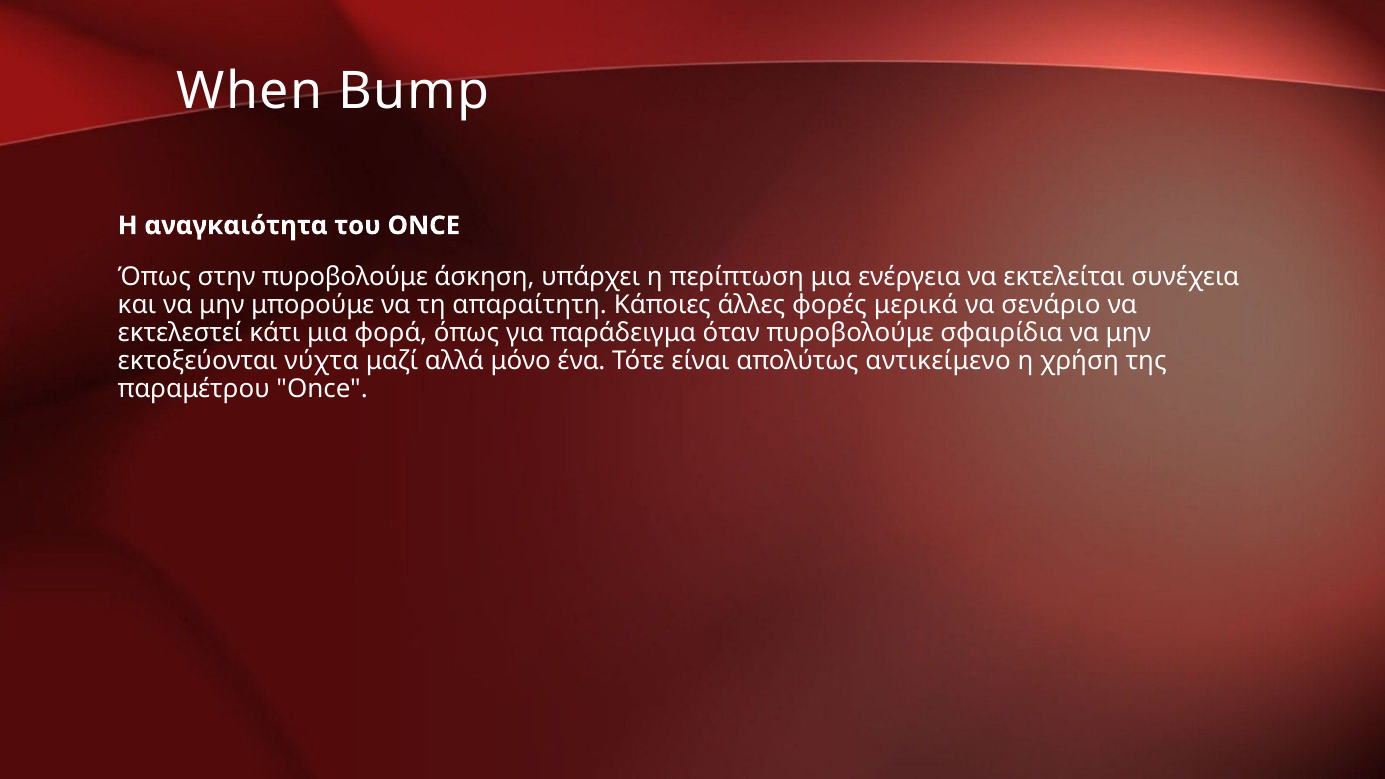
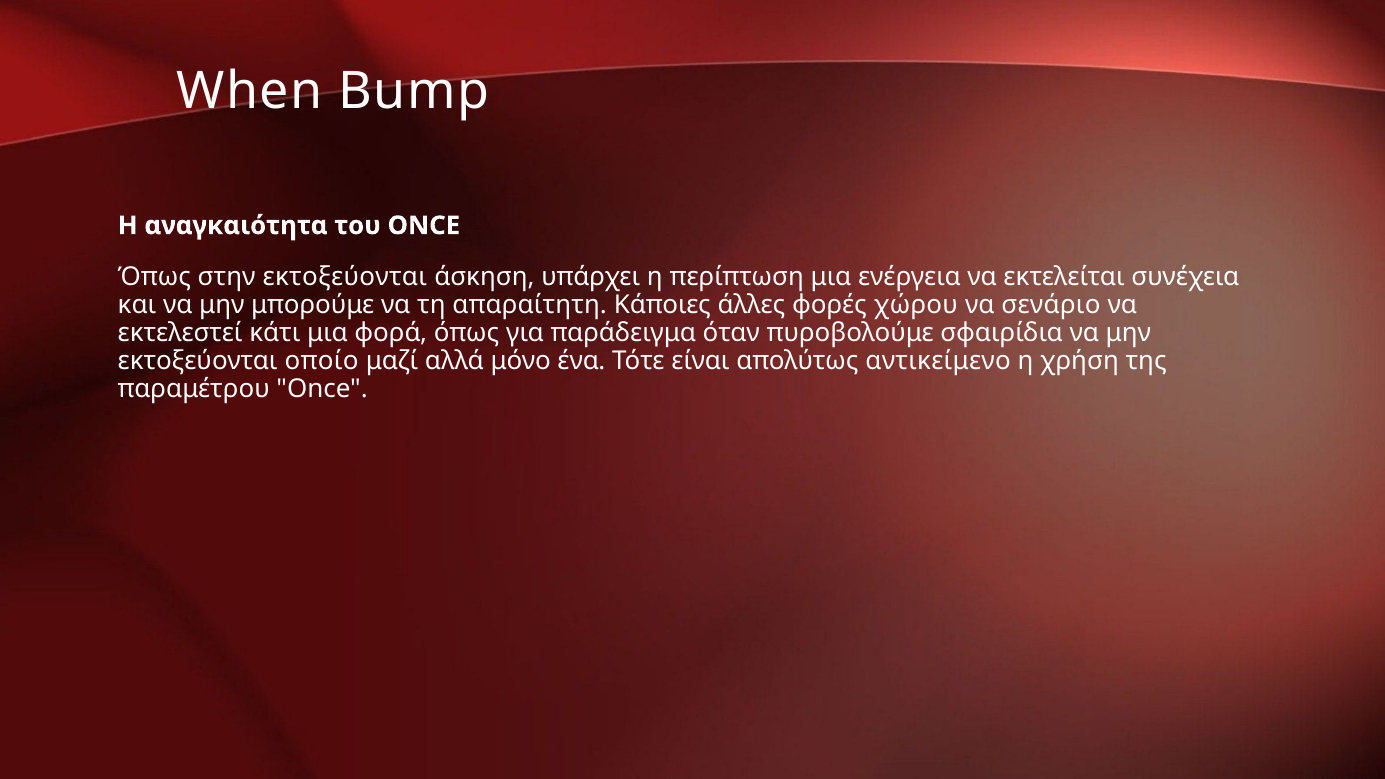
στην πυροβολούμε: πυροβολούμε -> εκτοξεύονται (345, 277)
μερικά: μερικά -> χώρου (916, 305)
νύχτα: νύχτα -> οποίο (322, 361)
